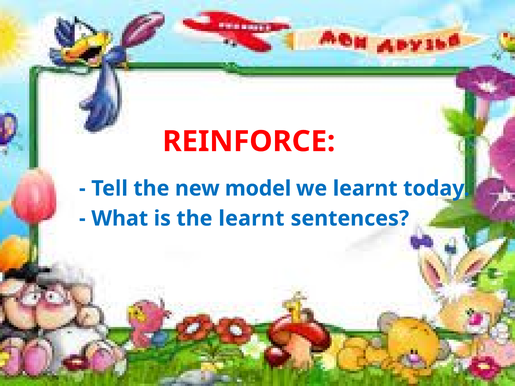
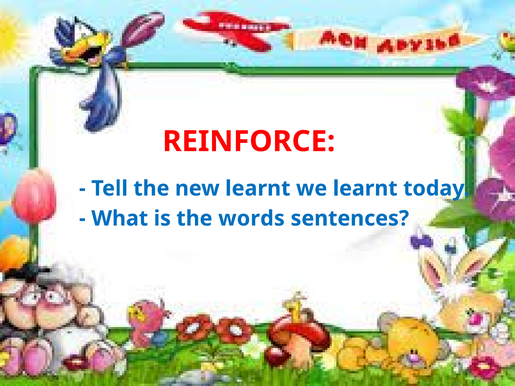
new model: model -> learnt (258, 189)
the learnt: learnt -> words (251, 219)
